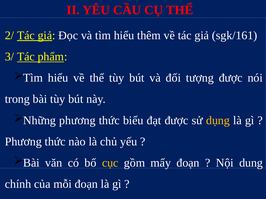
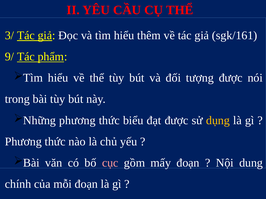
2/: 2/ -> 3/ (9, 36)
3/: 3/ -> 9/ (9, 57)
cục colour: yellow -> pink (110, 163)
